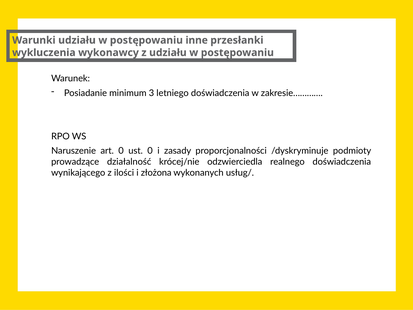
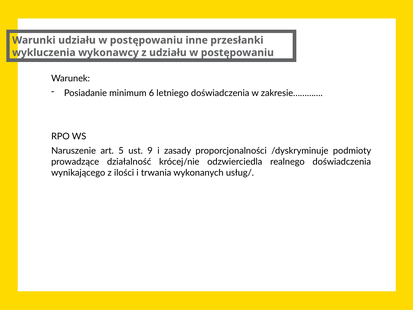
3: 3 -> 6 (151, 93)
art 0: 0 -> 5 (121, 151)
ust 0: 0 -> 9 (150, 151)
złożona: złożona -> trwania (156, 173)
